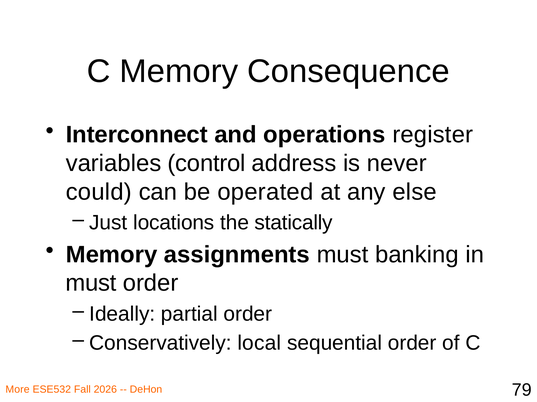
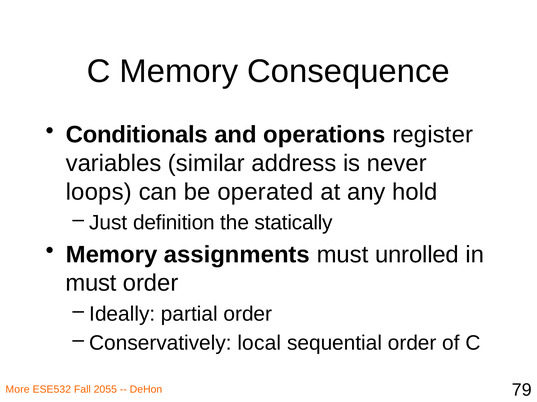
Interconnect: Interconnect -> Conditionals (137, 135)
control: control -> similar (206, 164)
could: could -> loops (99, 192)
else: else -> hold (415, 192)
locations: locations -> definition (174, 223)
banking: banking -> unrolled (417, 255)
2026: 2026 -> 2055 (105, 390)
